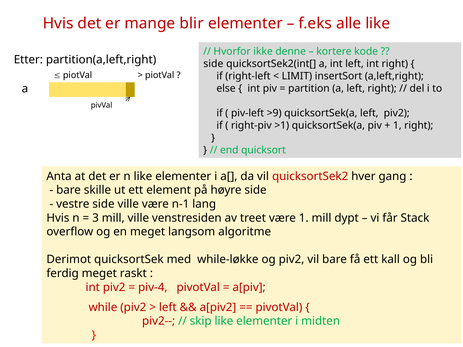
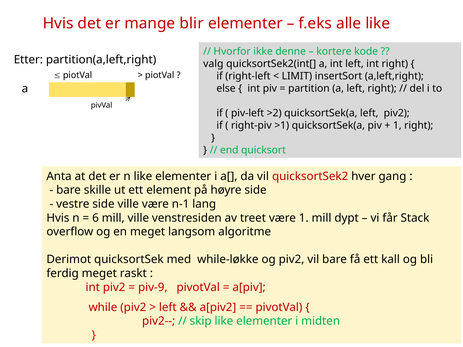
side: side -> valg (213, 64)
>9: >9 -> >2 (274, 113)
3: 3 -> 6 (95, 218)
piv-4: piv-4 -> piv-9 (153, 287)
